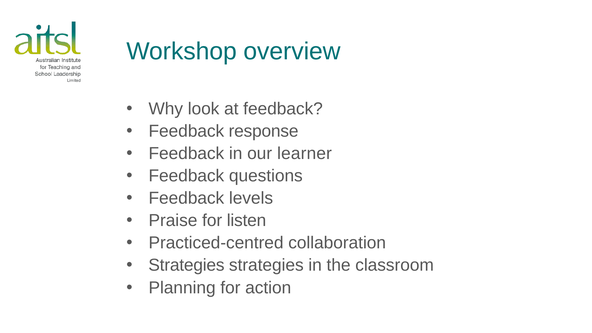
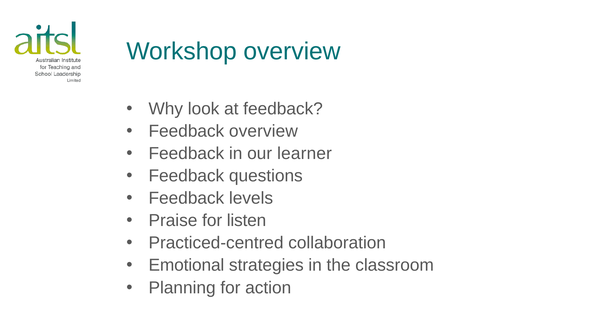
Feedback response: response -> overview (263, 131)
Strategies: Strategies -> Emotional (186, 265)
